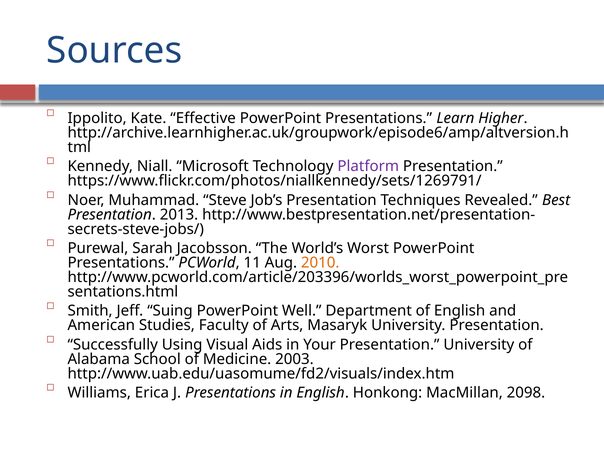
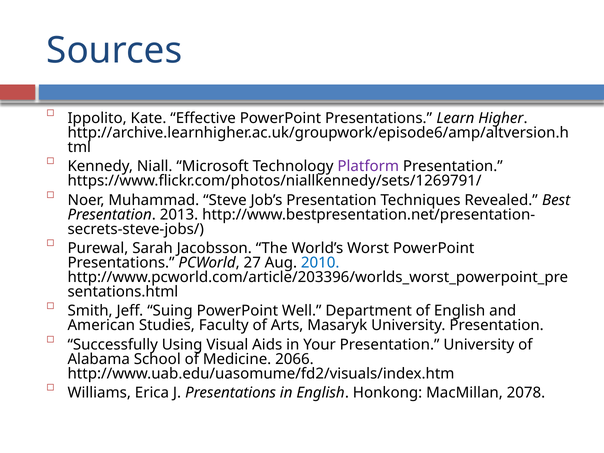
11: 11 -> 27 (252, 263)
2010 colour: orange -> blue (320, 263)
2003: 2003 -> 2066 (294, 359)
2098: 2098 -> 2078 (526, 393)
